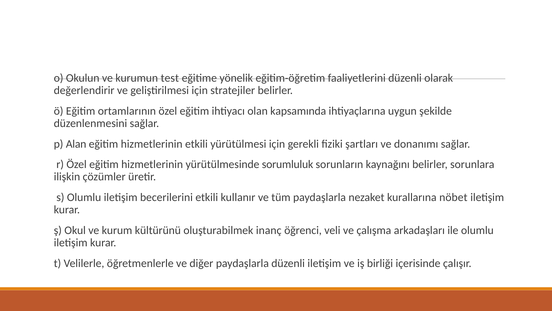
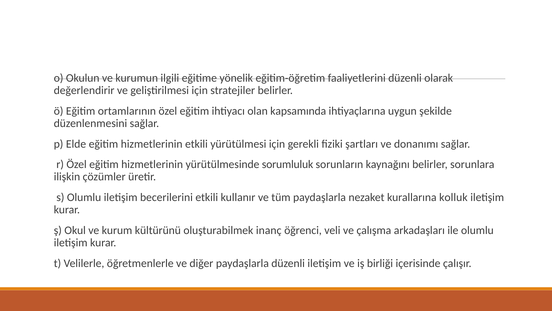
test: test -> ilgili (170, 78)
Alan: Alan -> Elde (76, 144)
nöbet: nöbet -> kolluk (453, 197)
